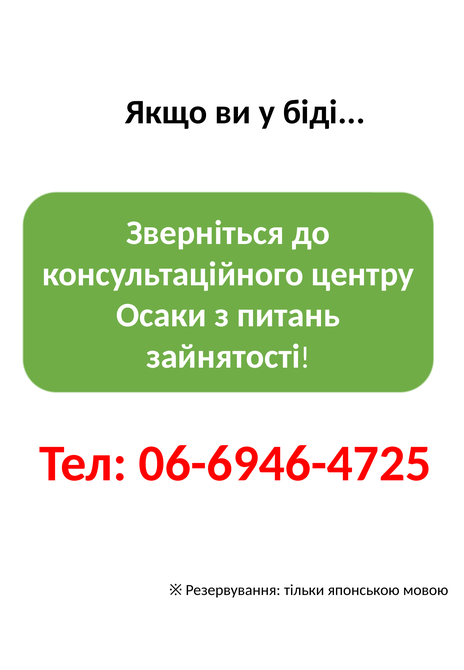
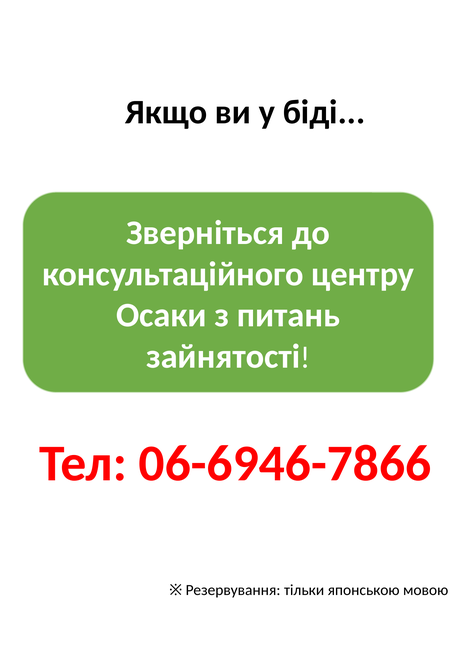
06-6946-4725: 06-6946-4725 -> 06-6946-7866 (285, 464)
